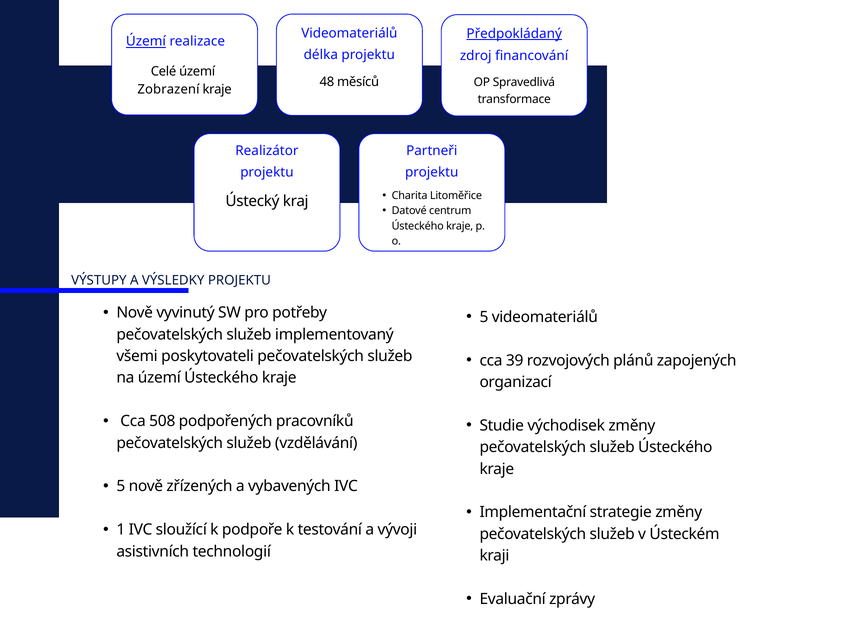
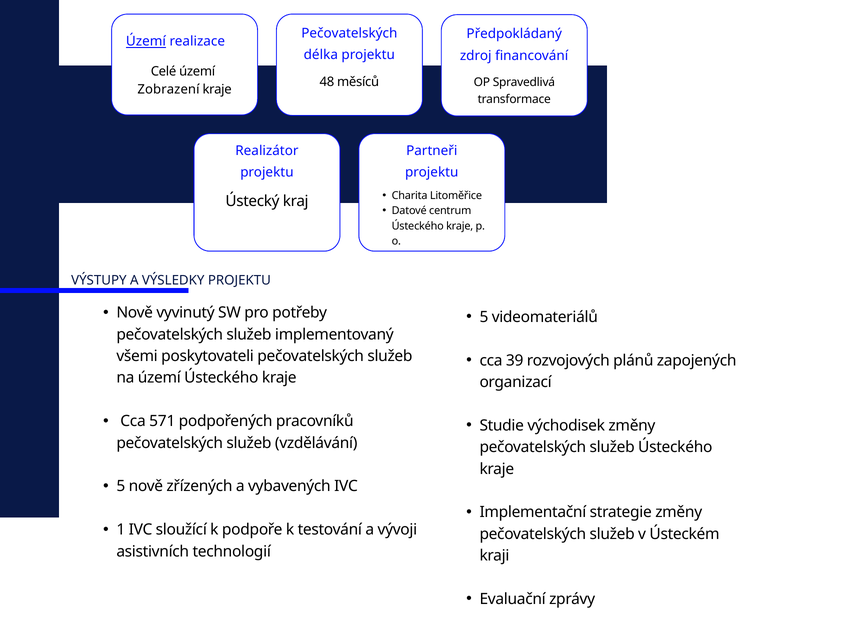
Videomateriálů: Videomateriálů -> Pečovatelských (349, 33)
Předpokládaný underline: present -> none (514, 34)
508: 508 -> 571 (162, 421)
